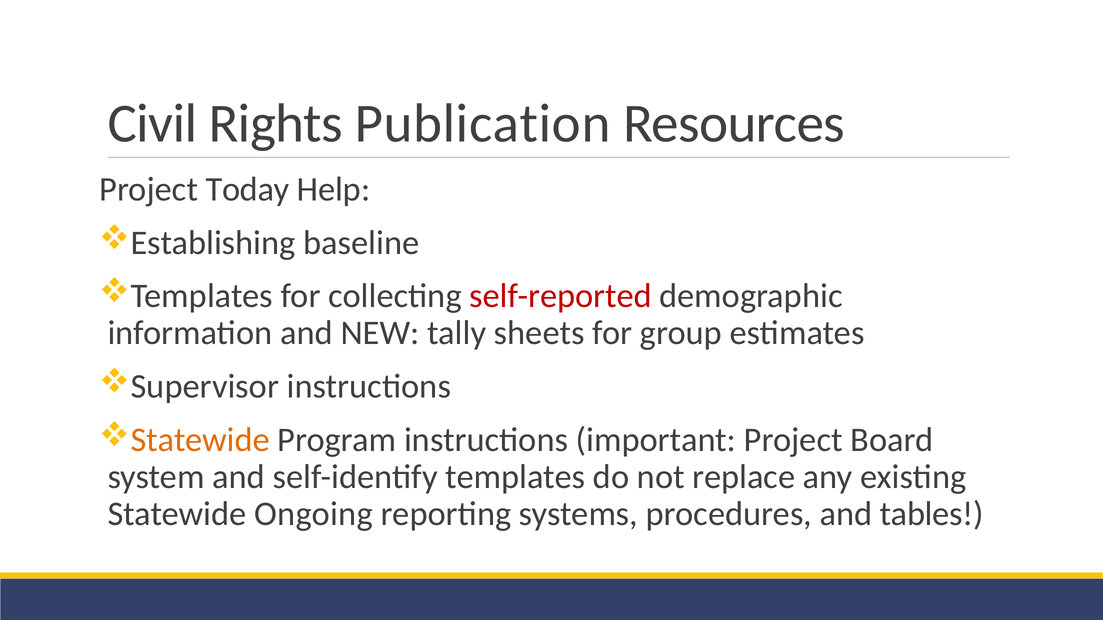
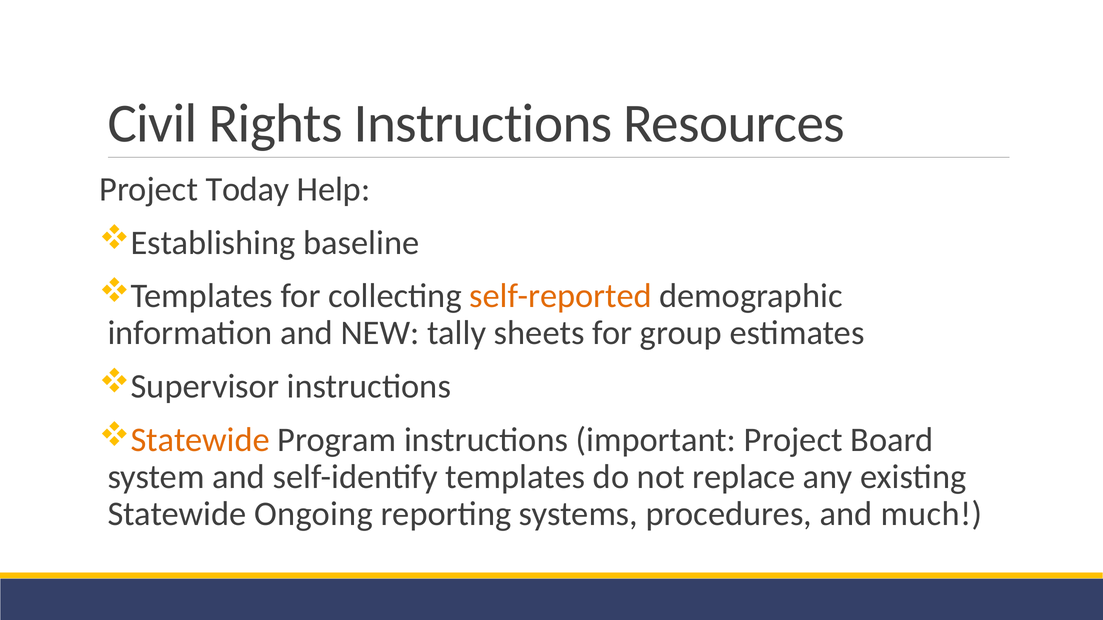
Rights Publication: Publication -> Instructions (483, 124)
self-reported colour: red -> orange (561, 296)
tables: tables -> much (931, 514)
